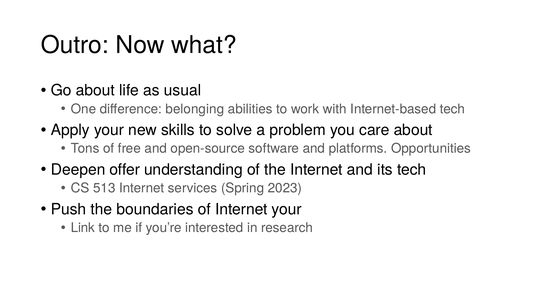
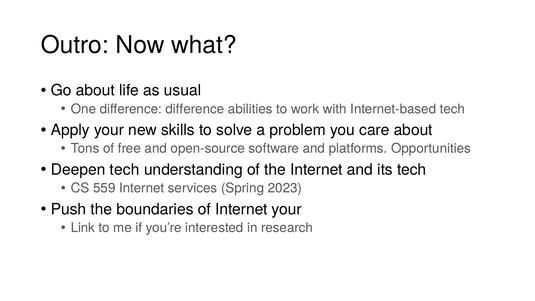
difference belonging: belonging -> difference (195, 109)
Deepen offer: offer -> tech (125, 170)
513: 513 -> 559 (104, 188)
